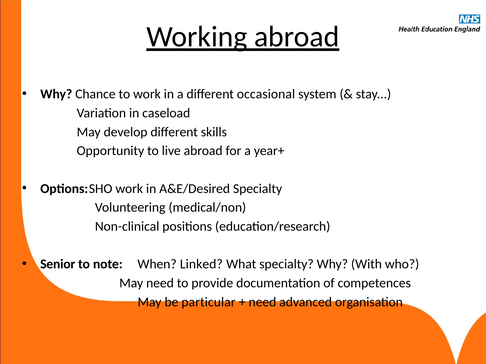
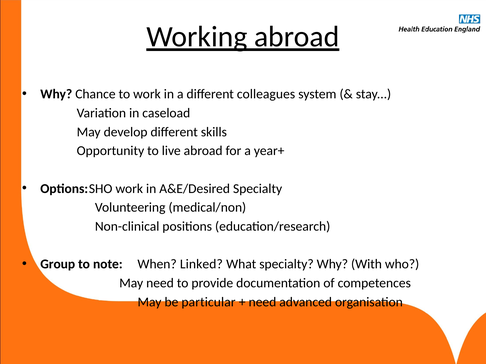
occasional: occasional -> colleagues (266, 94)
Senior: Senior -> Group (58, 265)
